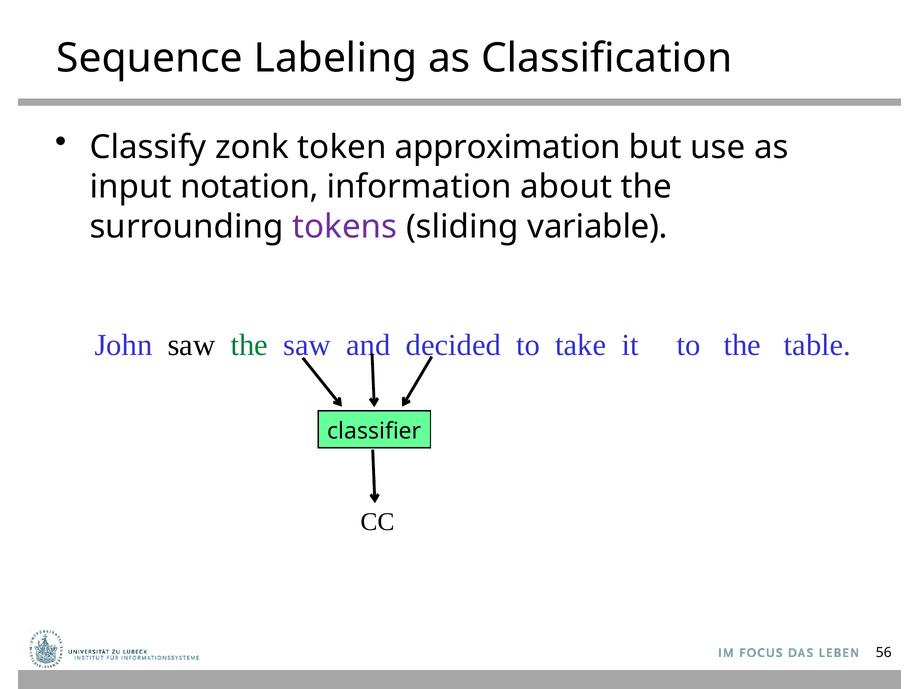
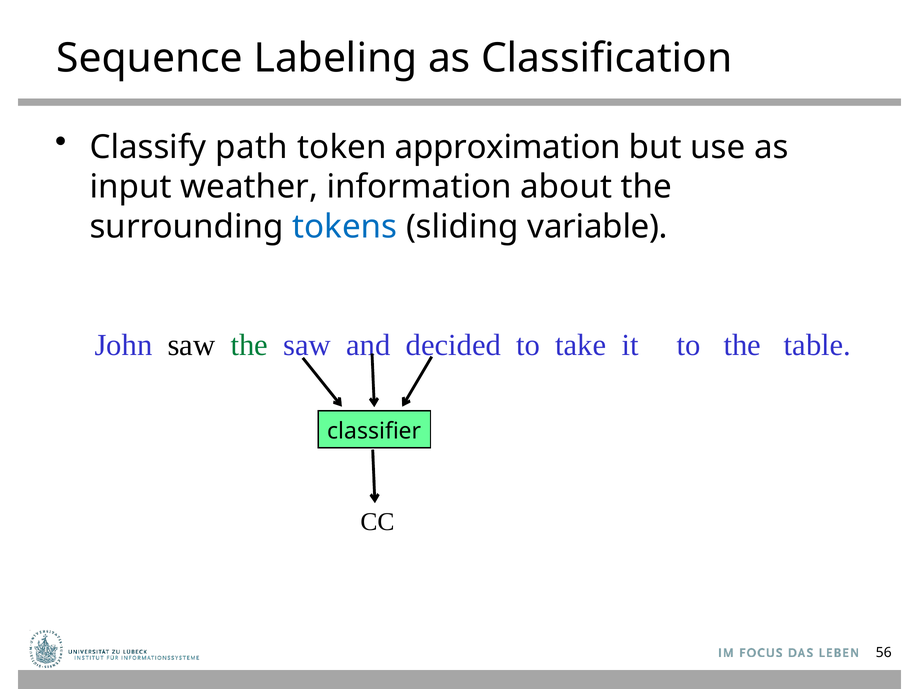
zonk: zonk -> path (252, 147)
notation: notation -> weather (249, 187)
tokens colour: purple -> blue (345, 227)
